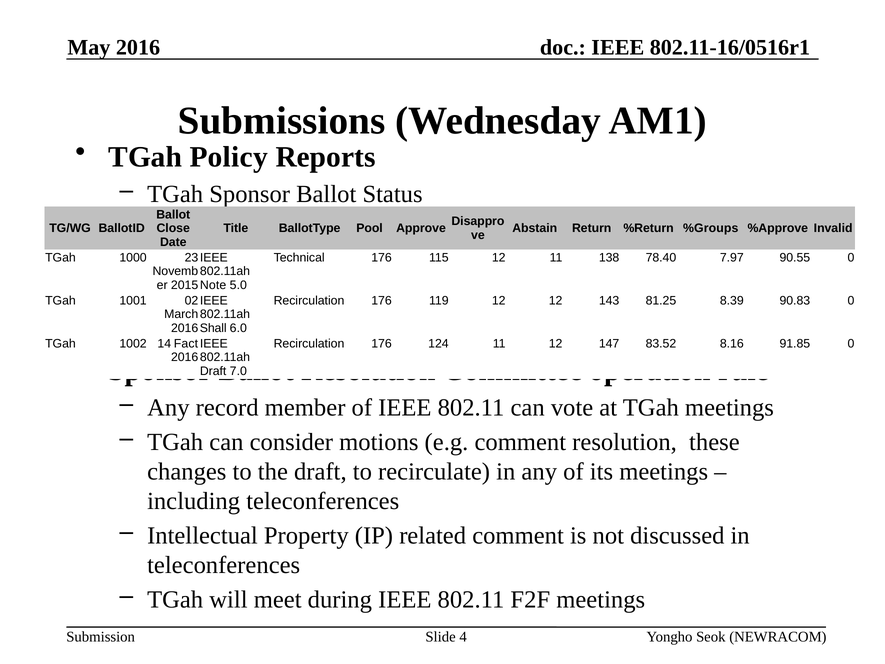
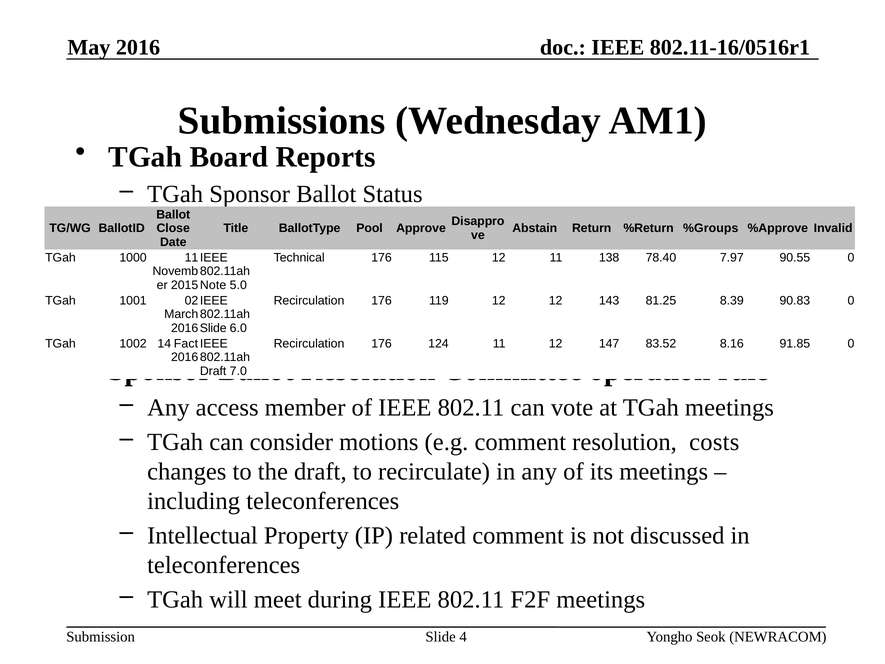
Policy: Policy -> Board (229, 157)
1000 23: 23 -> 11 (191, 257)
Shall: Shall -> Slide (213, 328)
record: record -> access (227, 407)
these: these -> costs (714, 442)
